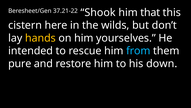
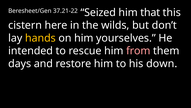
Shook: Shook -> Seized (98, 12)
from colour: light blue -> pink (138, 51)
pure: pure -> days (20, 63)
